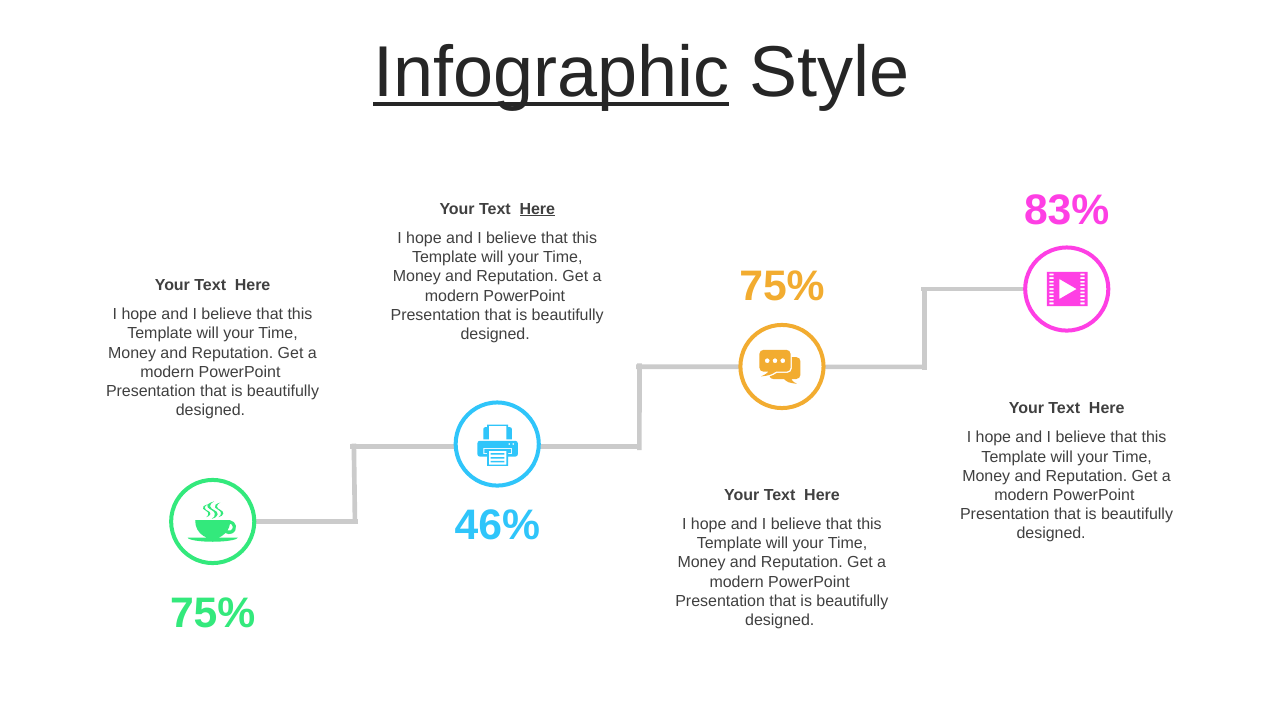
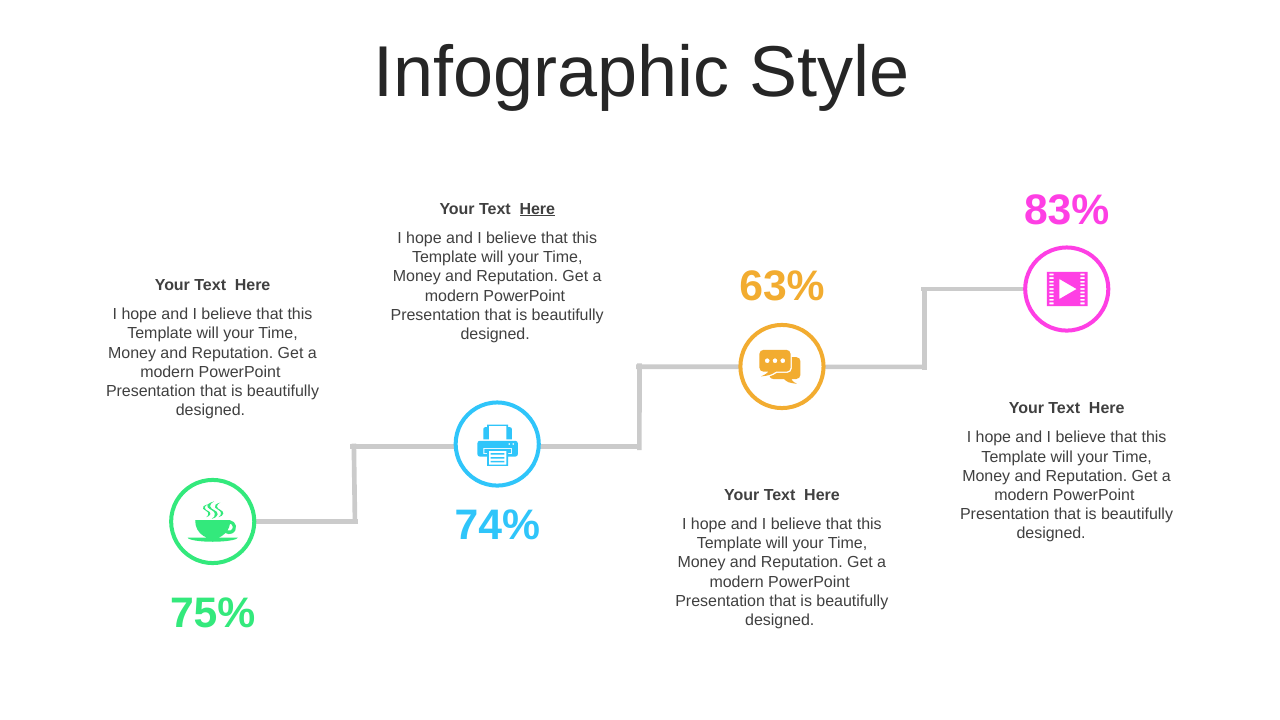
Infographic underline: present -> none (551, 73)
75%: 75% -> 63% (782, 286)
46%: 46% -> 74% (497, 525)
